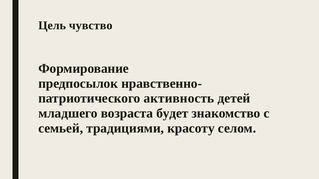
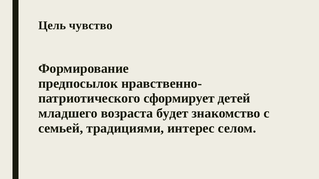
активность: активность -> сформирует (179, 99)
красоту: красоту -> интерес (191, 129)
